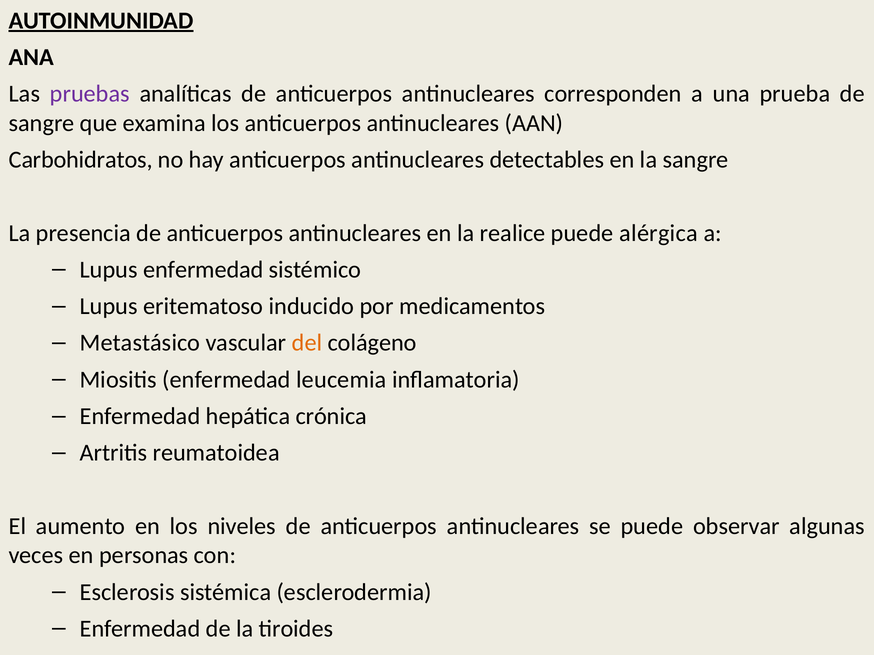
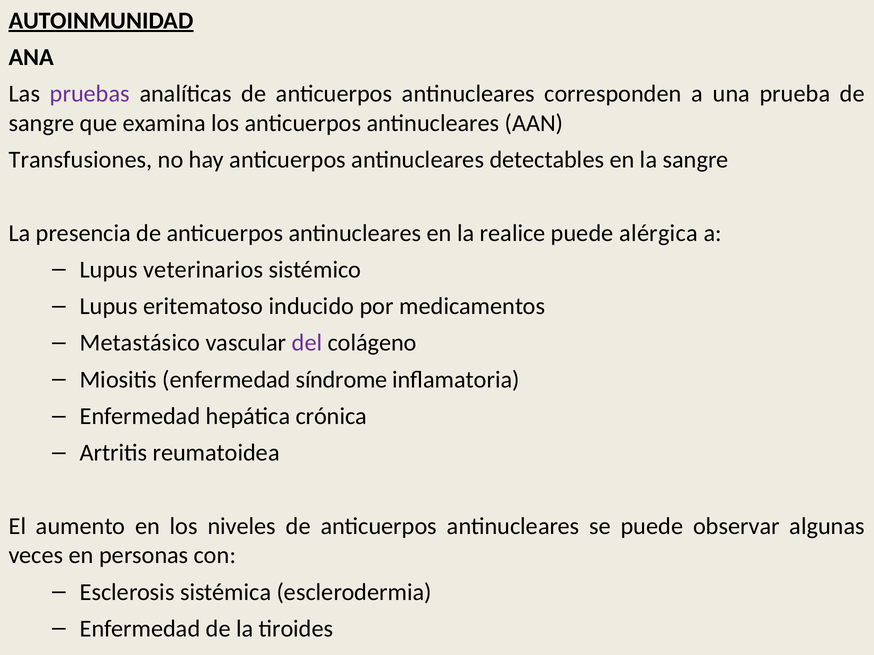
Carbohidratos: Carbohidratos -> Transfusiones (81, 160)
Lupus enfermedad: enfermedad -> veterinarios (203, 270)
del colour: orange -> purple (307, 343)
leucemia: leucemia -> síndrome (342, 380)
